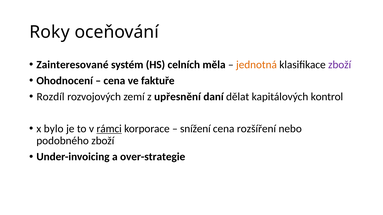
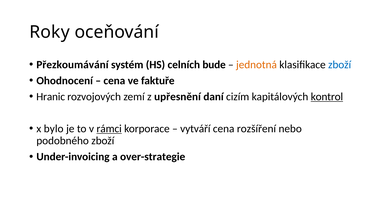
Zainteresované: Zainteresované -> Přezkoumávání (72, 65)
měla: měla -> bude (214, 65)
zboží colour: purple -> blue (340, 65)
Rozdíl: Rozdíl -> Hranic (51, 97)
dělat: dělat -> cizím (238, 97)
kontrol underline: none -> present (327, 97)
snížení: snížení -> vytváří (195, 129)
